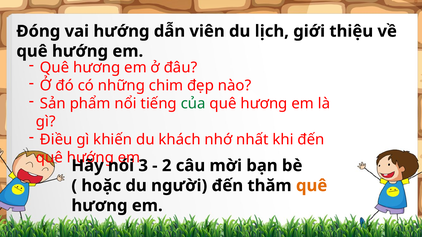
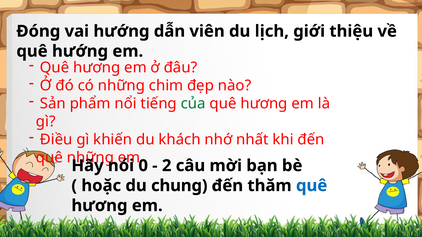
hướng: hướng -> những (90, 158)
3: 3 -> 0 (143, 166)
người: người -> chung (179, 186)
quê colour: orange -> blue (312, 186)
